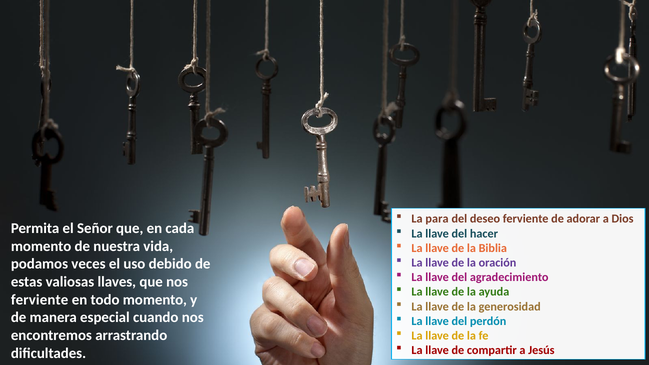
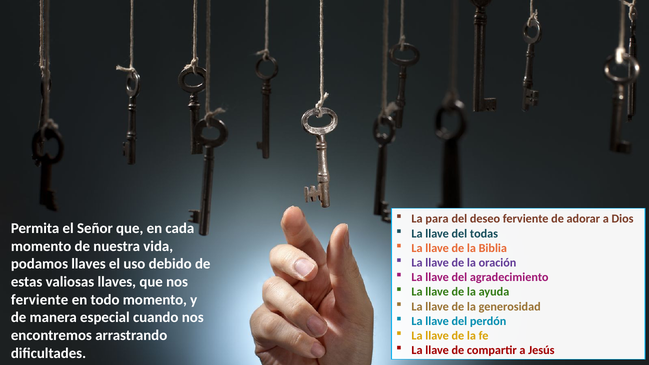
hacer: hacer -> todas (484, 234)
podamos veces: veces -> llaves (89, 264)
